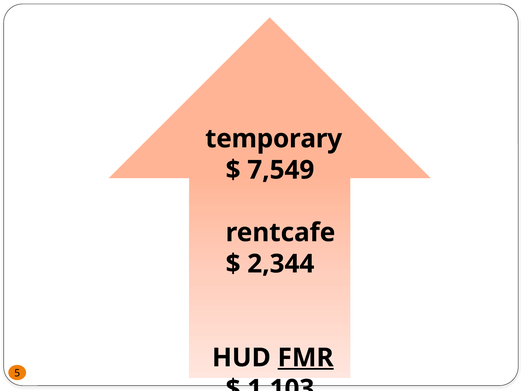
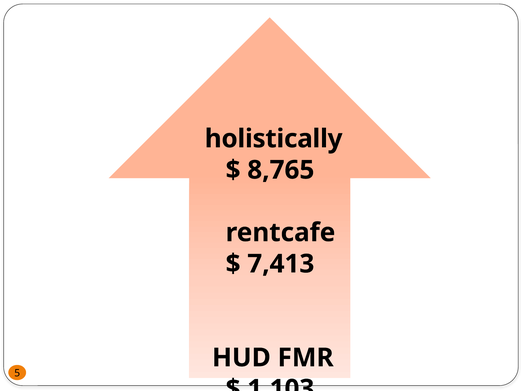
temporary: temporary -> holistically (274, 139)
7,549: 7,549 -> 8,765 (281, 170)
2,344: 2,344 -> 7,413 (281, 264)
FMR underline: present -> none (306, 358)
